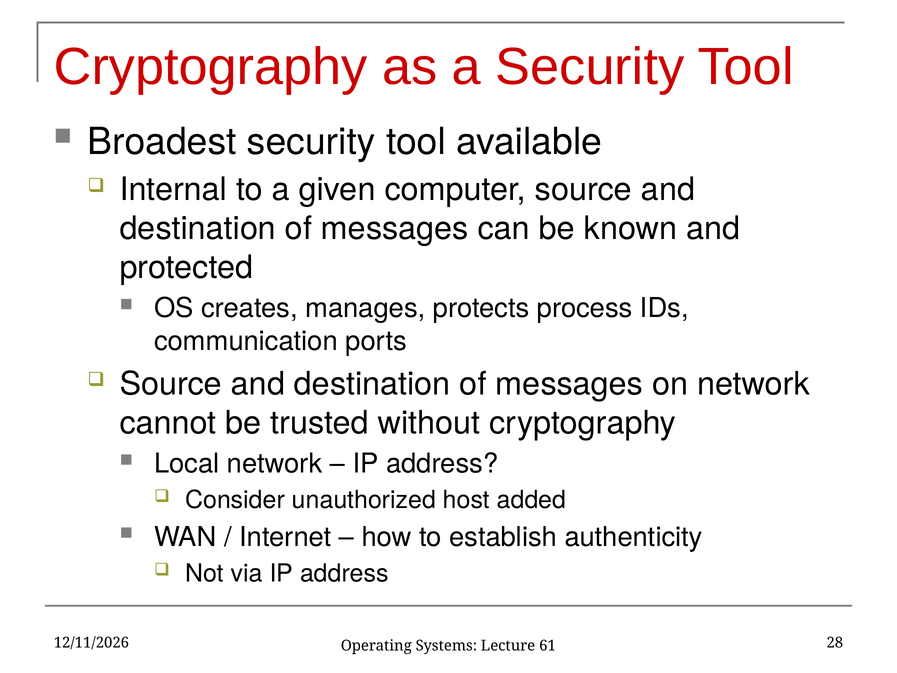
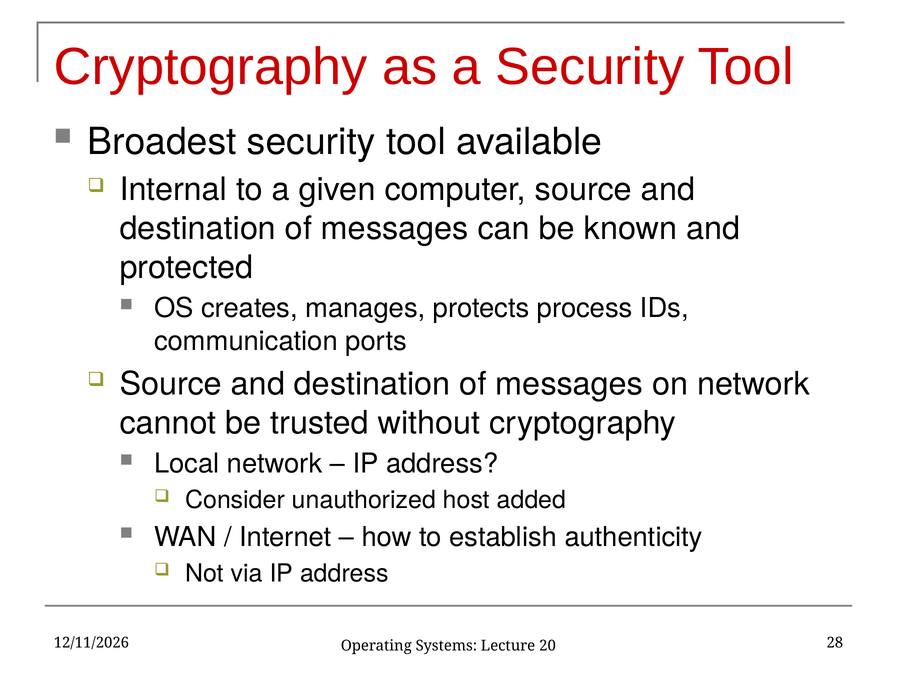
61: 61 -> 20 (548, 645)
